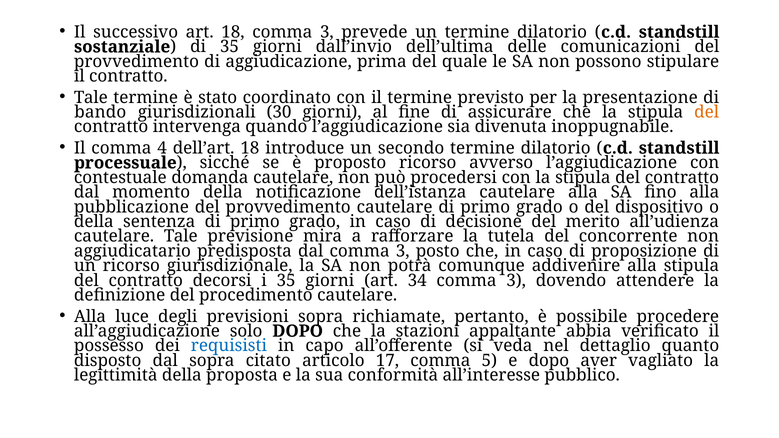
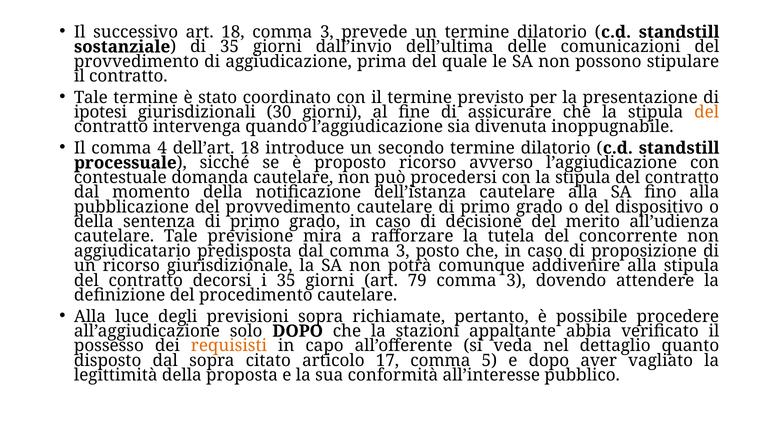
bando: bando -> ipotesi (100, 112)
34: 34 -> 79 (417, 281)
requisisti colour: blue -> orange (229, 346)
